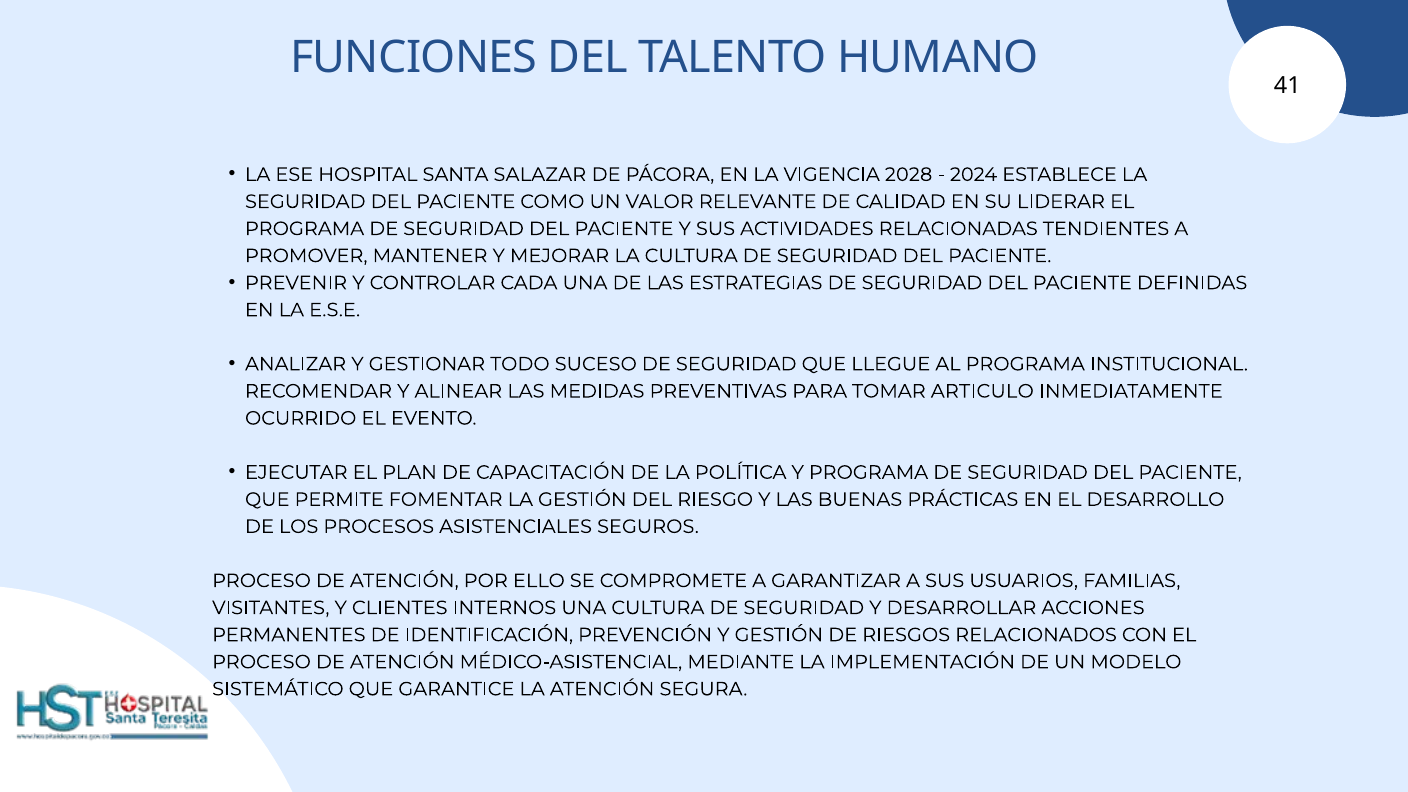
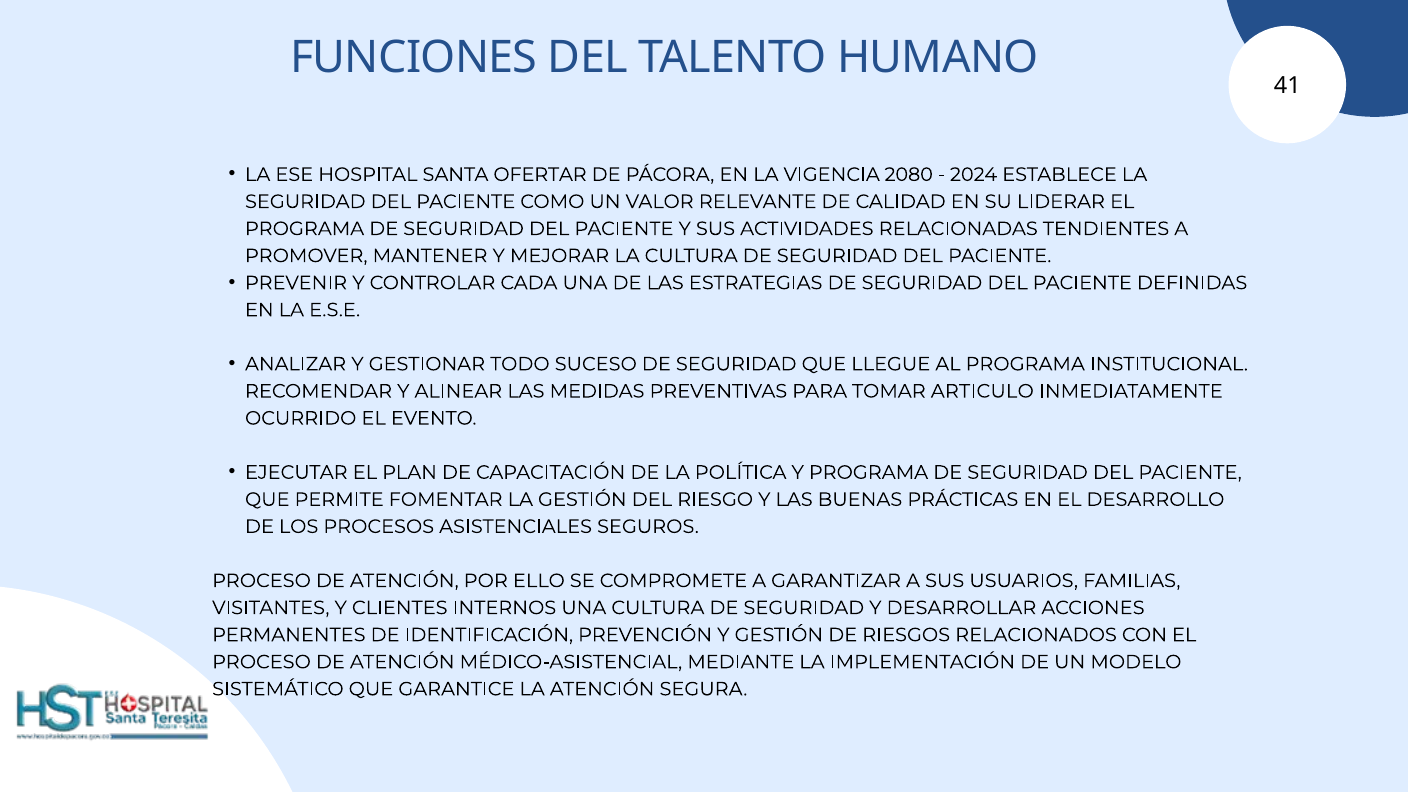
SALAZAR: SALAZAR -> OFERTAR (540, 175)
2028: 2028 -> 2080 (909, 175)
